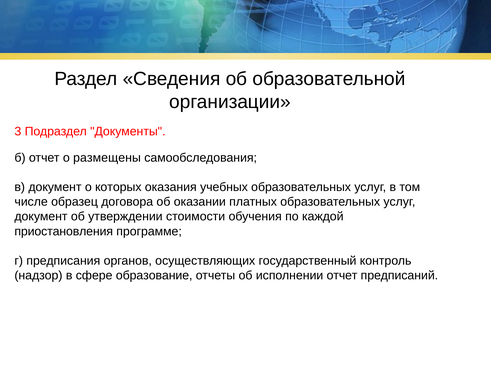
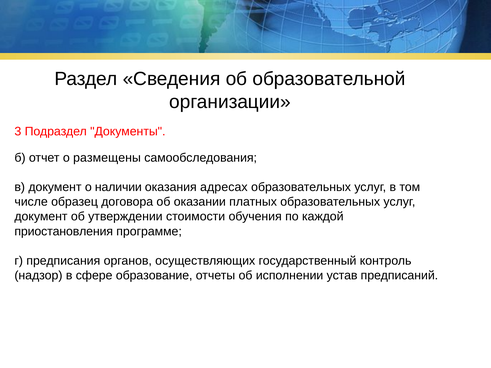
которых: которых -> наличии (118, 187)
учебных: учебных -> адресах (224, 187)
исполнении отчет: отчет -> устав (342, 276)
